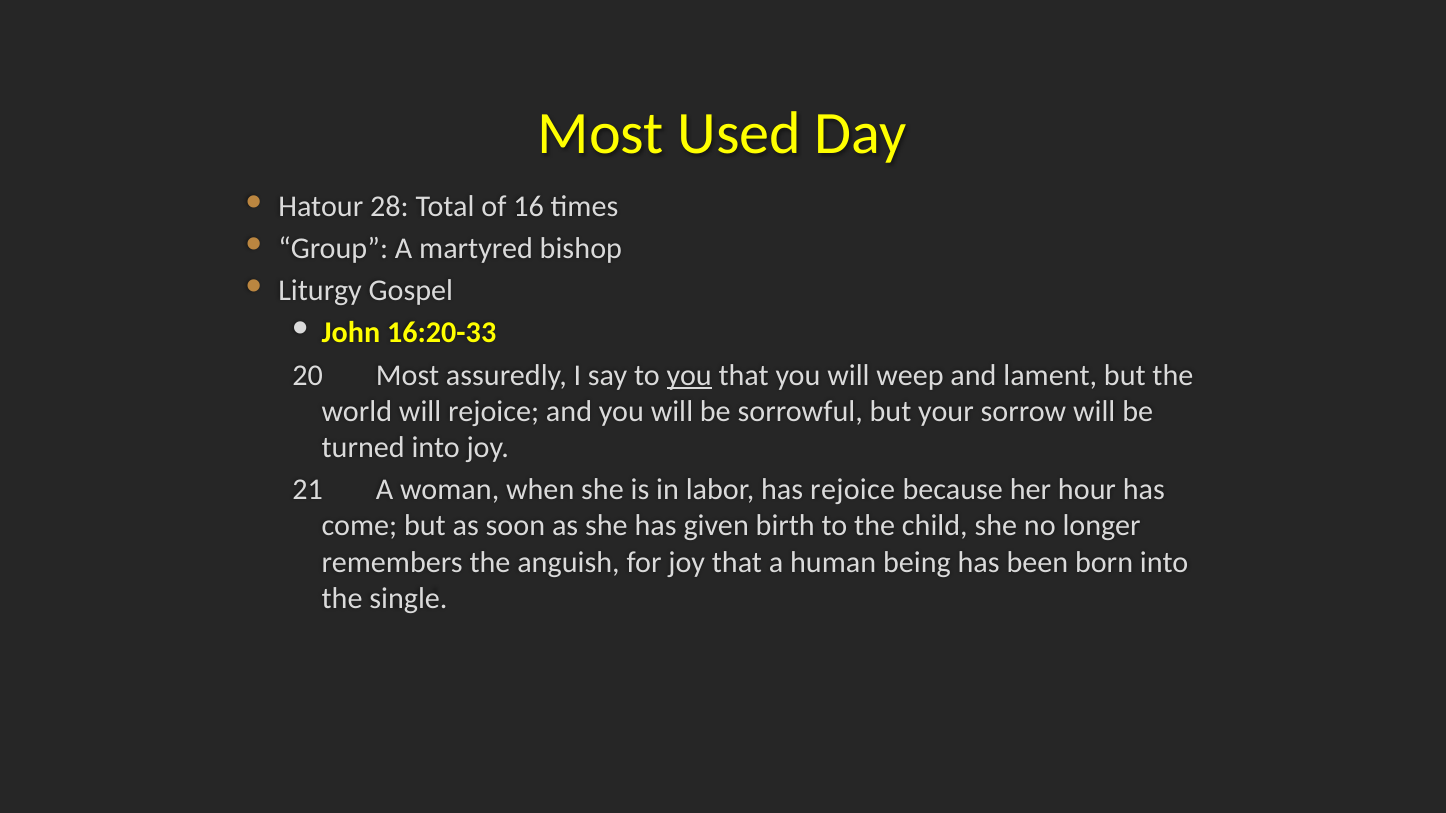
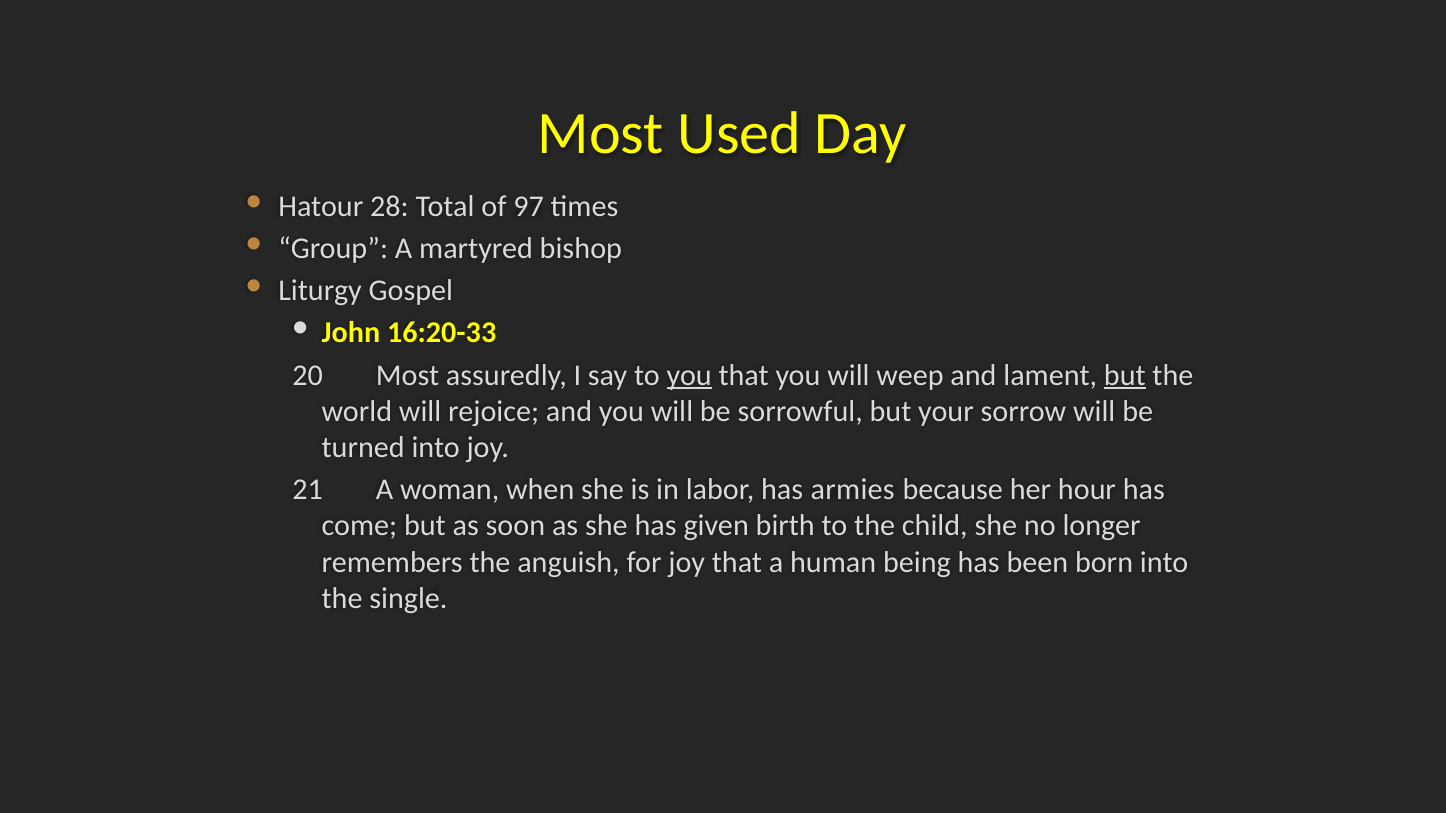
16: 16 -> 97 (529, 206)
but underline: none -> present (1125, 375)
has rejoice: rejoice -> armies (853, 490)
